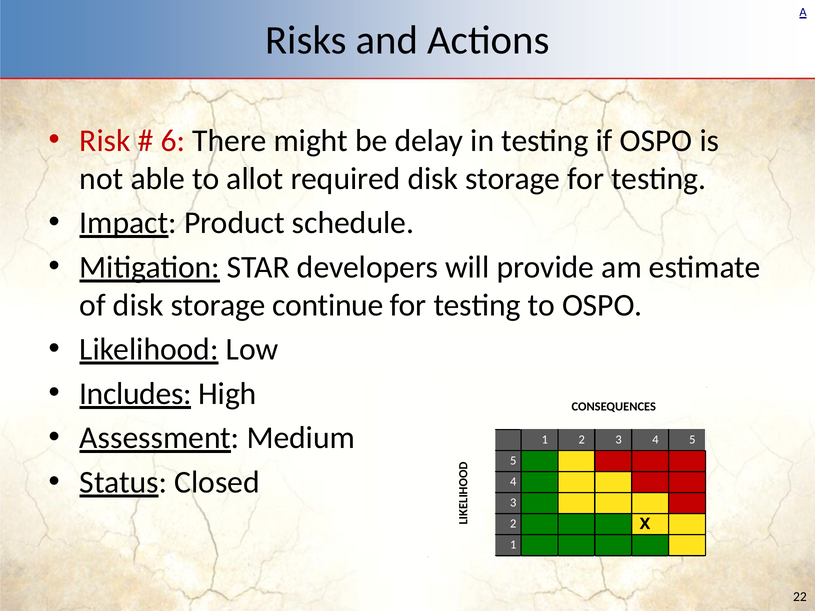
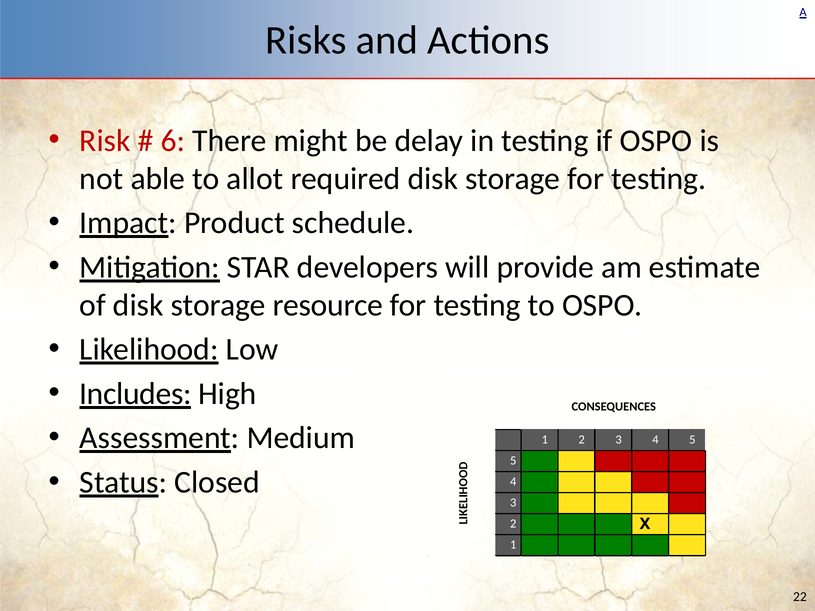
continue: continue -> resource (328, 305)
